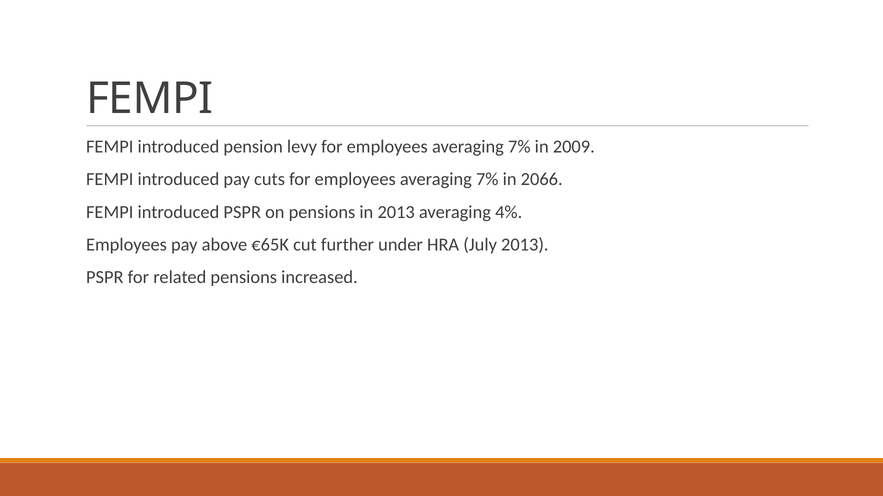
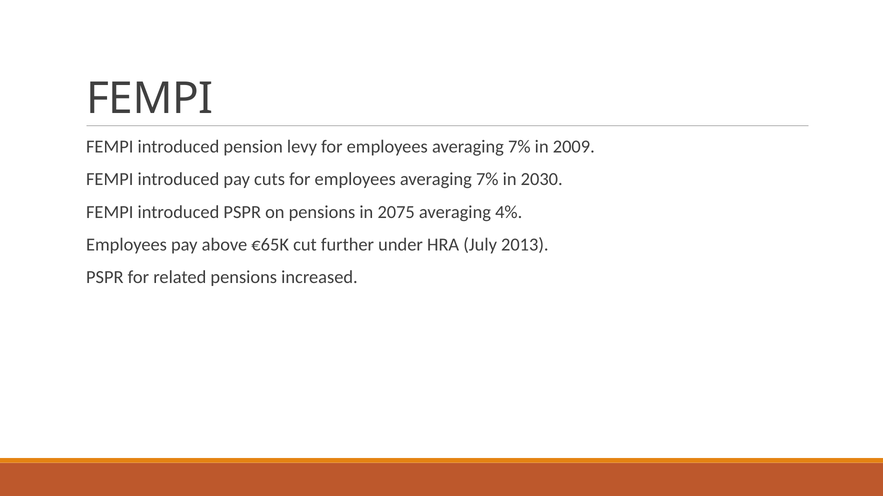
2066: 2066 -> 2030 (542, 180)
in 2013: 2013 -> 2075 (396, 212)
